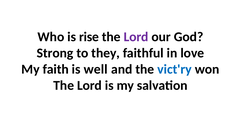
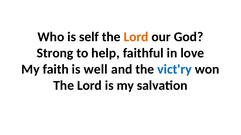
rise: rise -> self (89, 37)
Lord colour: purple -> orange (136, 37)
they: they -> help (106, 53)
